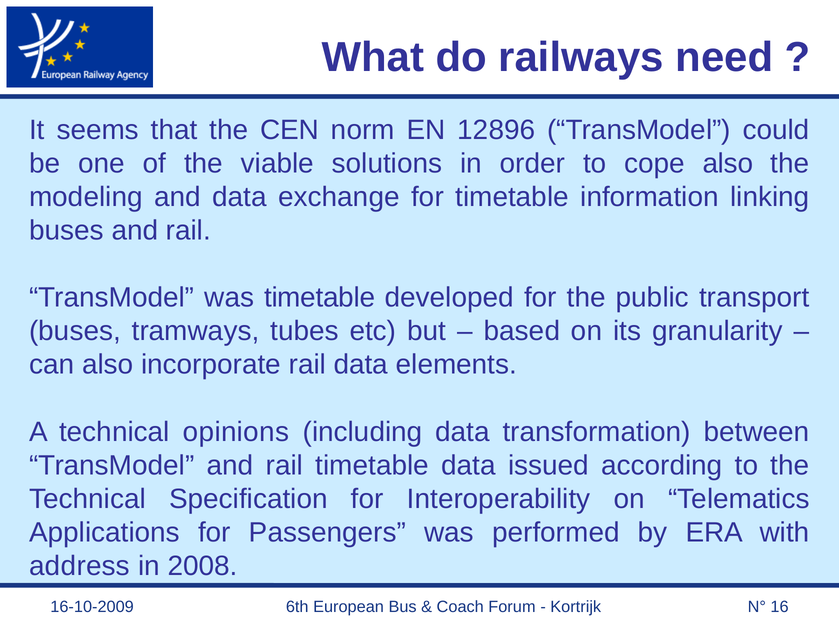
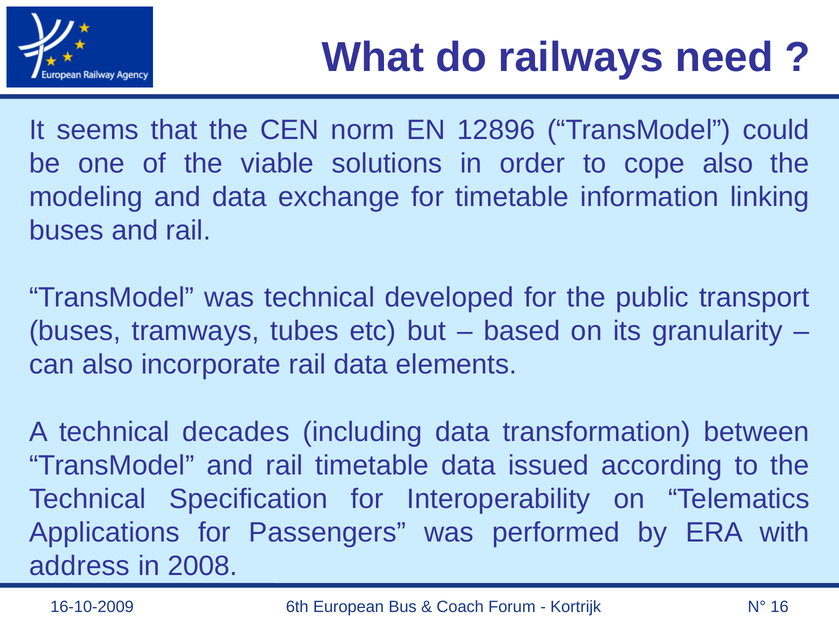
was timetable: timetable -> technical (319, 298)
opinions: opinions -> decades (236, 432)
